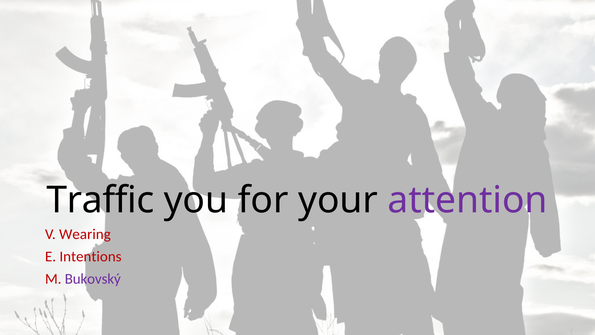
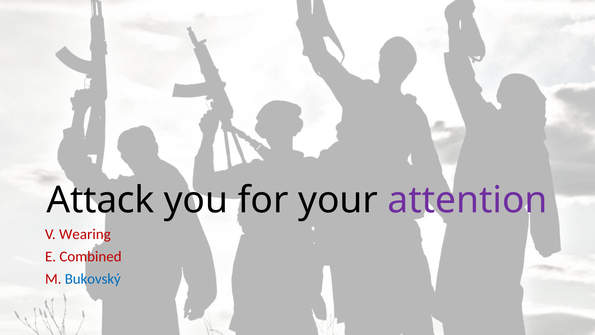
Traffic: Traffic -> Attack (100, 200)
Intentions: Intentions -> Combined (90, 256)
Bukovský colour: purple -> blue (93, 279)
